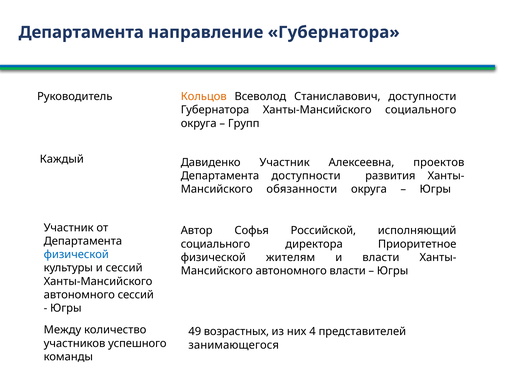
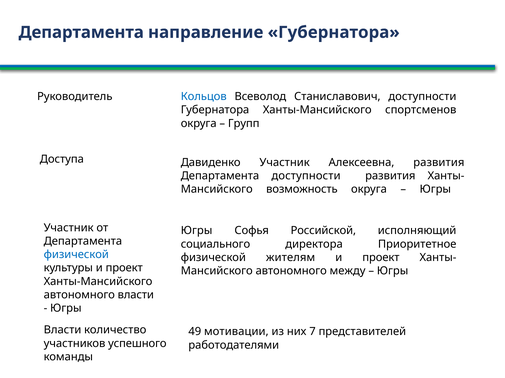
Кольцов colour: orange -> blue (204, 97)
Ханты-Мансийского социального: социального -> спортсменов (421, 110)
Каждый: Каждый -> Доступа (62, 160)
Алексеевна проектов: проектов -> развития (439, 163)
обязанности: обязанности -> возможность (302, 190)
Автор: Автор -> Югры (197, 231)
власти: власти -> проект (381, 258)
культуры и сессий: сессий -> проект (124, 268)
автономного власти: власти -> между (348, 271)
автономного сессий: сессий -> власти (136, 295)
Между: Между -> Власти (63, 331)
возрастных: возрастных -> мотивации (236, 332)
4: 4 -> 7 (312, 332)
занимающегося: занимающегося -> работодателями (234, 346)
